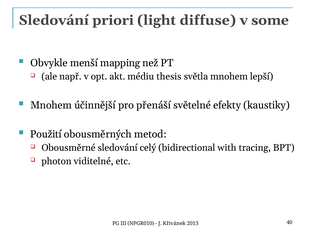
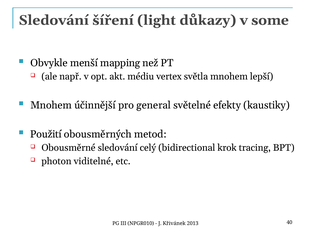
priori: priori -> šíření (113, 20)
diffuse: diffuse -> důkazy (208, 20)
thesis: thesis -> vertex (169, 77)
přenáší: přenáší -> general (154, 105)
with: with -> krok (227, 148)
